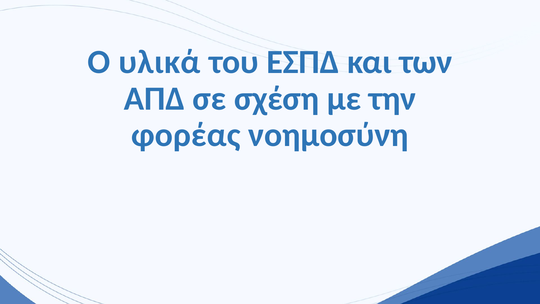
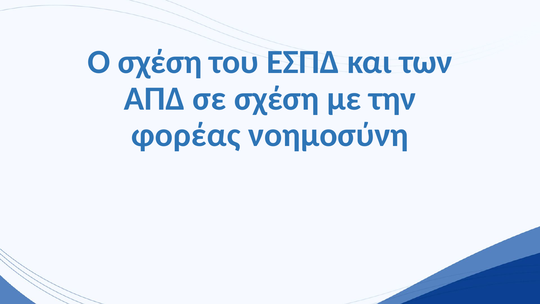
Ο υλικά: υλικά -> σχέση (160, 62)
